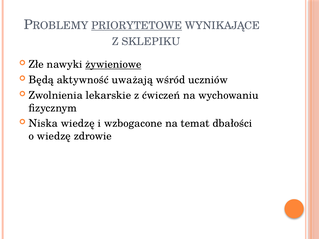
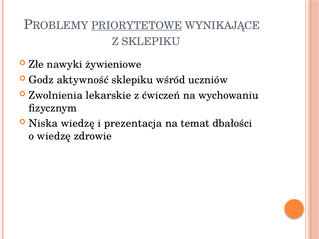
żywieniowe underline: present -> none (113, 65)
Będą: Będą -> Godz (41, 80)
aktywność uważają: uważają -> sklepiku (132, 80)
wzbogacone: wzbogacone -> prezentacja (133, 124)
